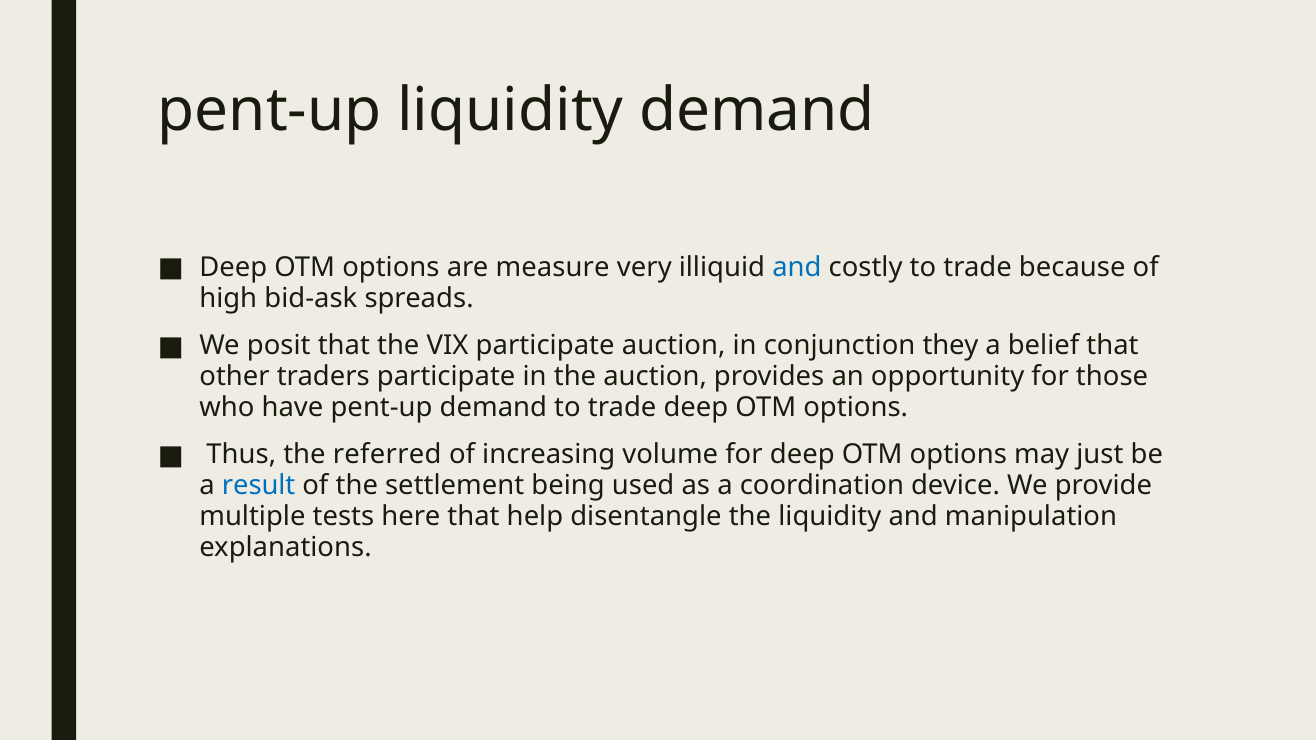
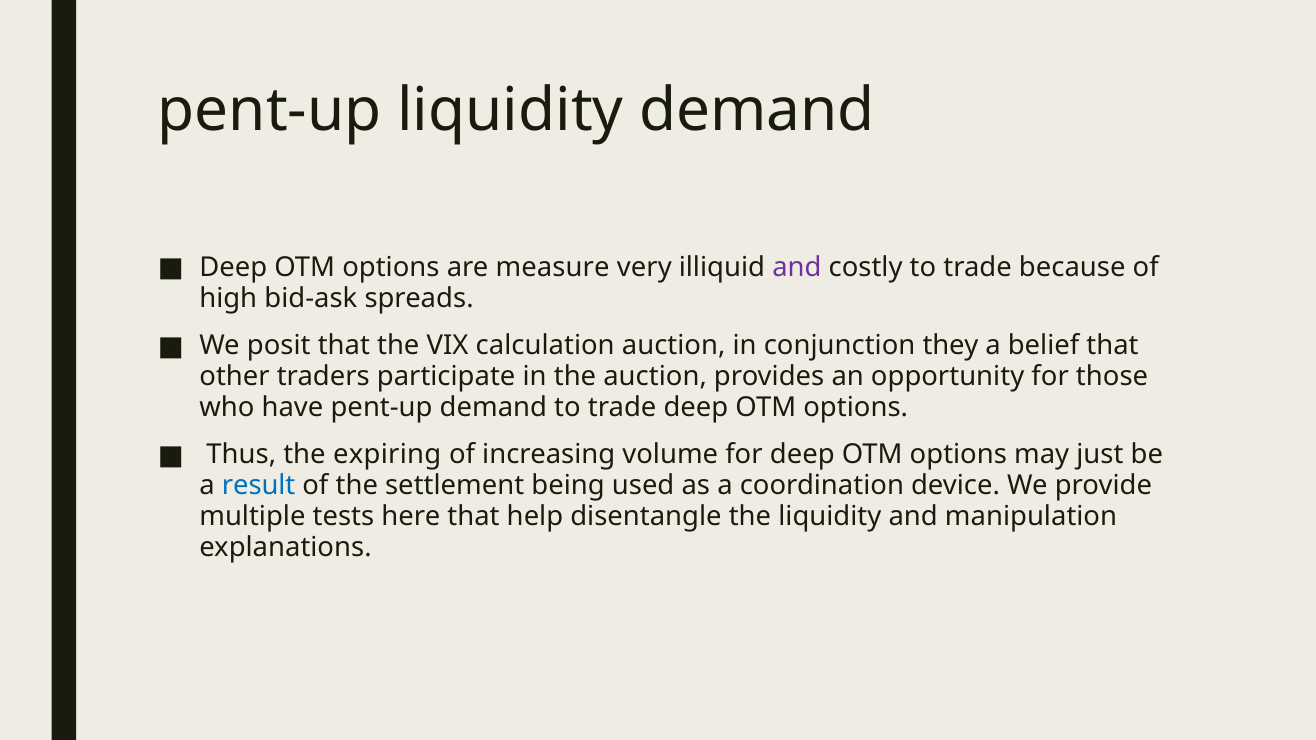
and colour: blue -> purple (797, 267)
VIX participate: participate -> calculation (545, 346)
referred: referred -> expiring (387, 455)
